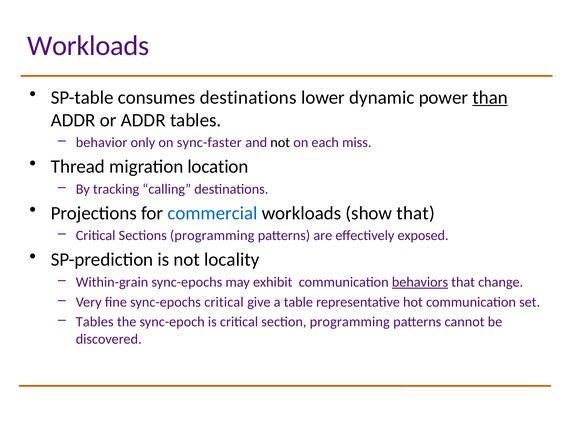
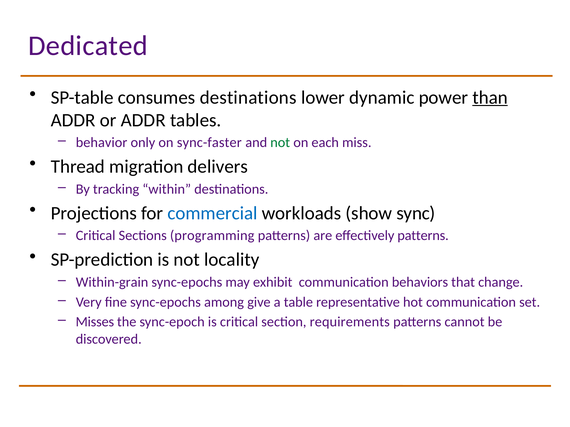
Workloads: Workloads -> Dedicated (88, 46)
not colour: black -> green (280, 143)
location: location -> delivers (218, 167)
calling: calling -> within (167, 189)
show that: that -> sync (416, 213)
effectively exposed: exposed -> patterns (423, 236)
behaviors underline: present -> none (420, 282)
sync-epochs critical: critical -> among (224, 302)
Tables: Tables -> Misses (95, 322)
section programming: programming -> requirements (350, 322)
